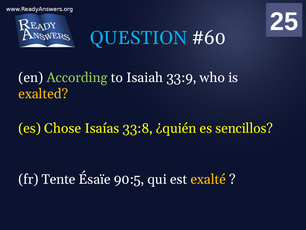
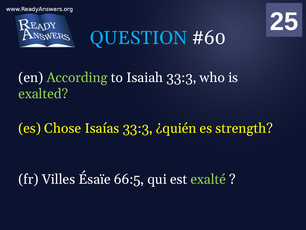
Isaiah 33:9: 33:9 -> 33:3 (181, 77)
exalted colour: yellow -> light green (43, 94)
Isaías 33:8: 33:8 -> 33:3 (138, 128)
sencillos: sencillos -> strength (244, 128)
Tente: Tente -> Villes (58, 179)
90:5: 90:5 -> 66:5 (129, 179)
exalté colour: yellow -> light green (208, 179)
